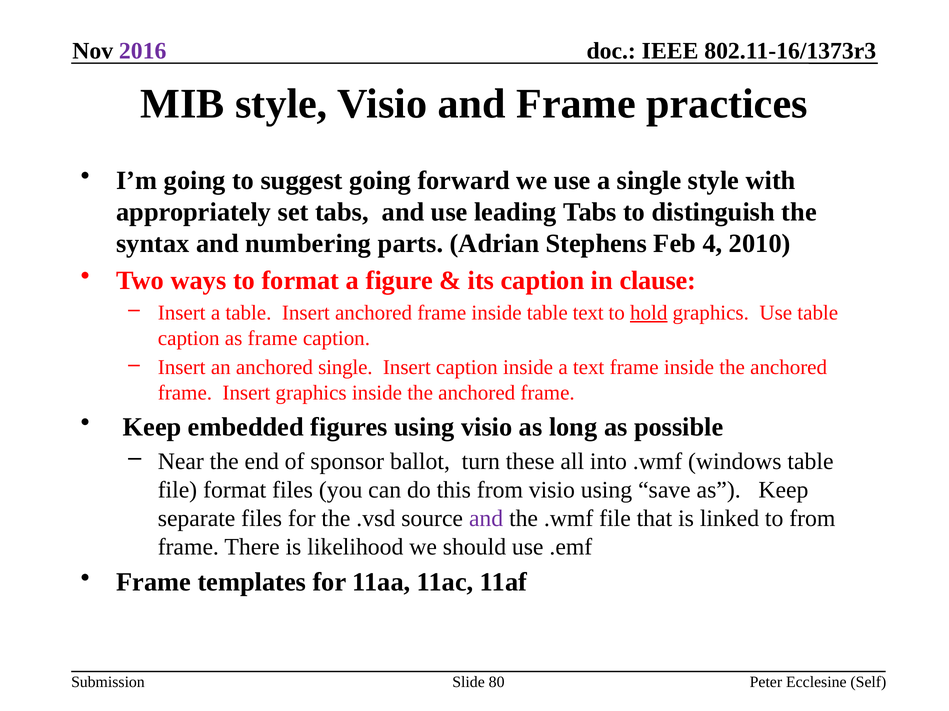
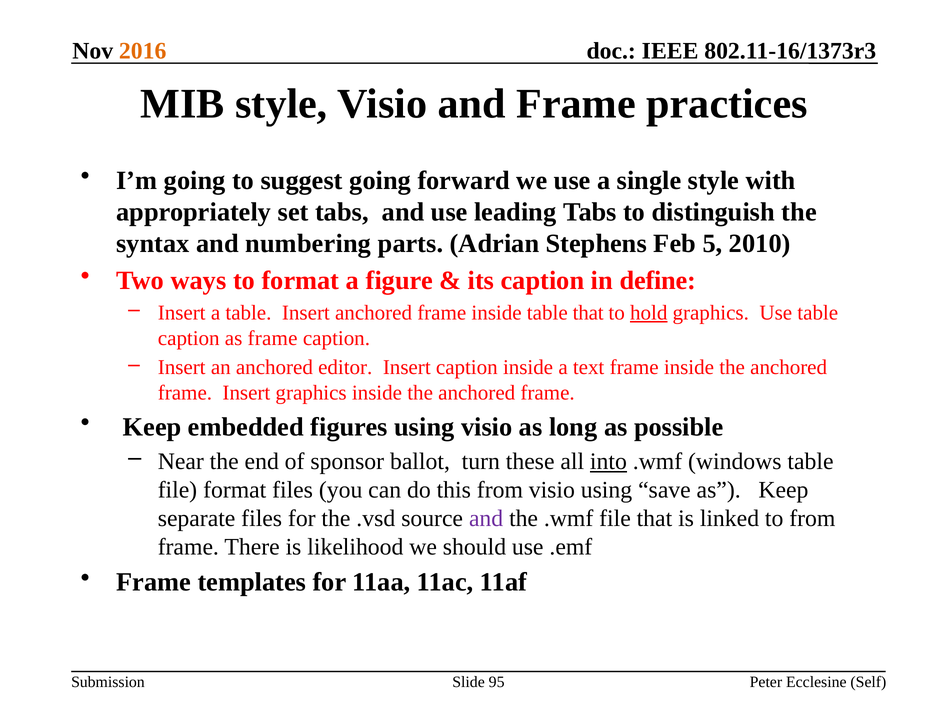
2016 colour: purple -> orange (143, 51)
4: 4 -> 5 (712, 244)
clause: clause -> define (658, 281)
table text: text -> that (588, 313)
anchored single: single -> editor (345, 368)
into underline: none -> present (608, 462)
80: 80 -> 95 (497, 683)
